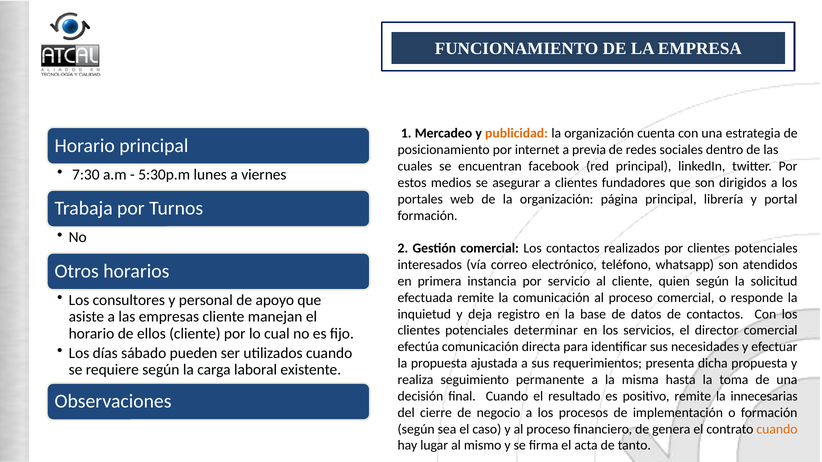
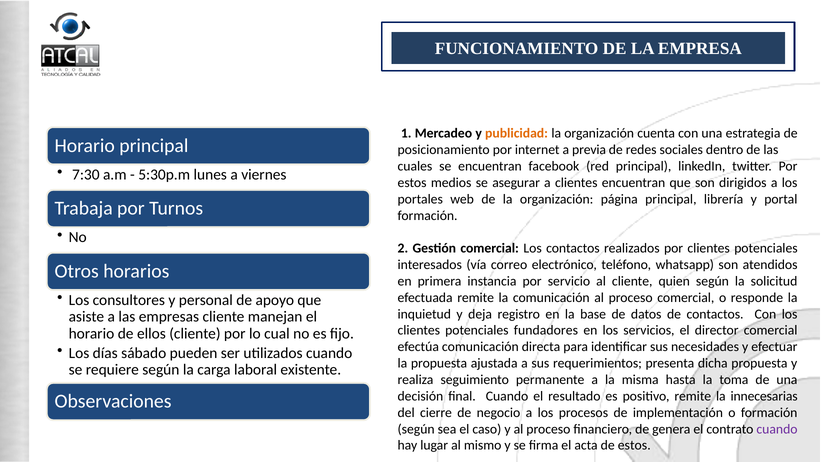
clientes fundadores: fundadores -> encuentran (634, 183)
determinar: determinar -> fundadores (546, 331)
cuando colour: orange -> purple (777, 429)
de tanto: tanto -> estos (634, 446)
